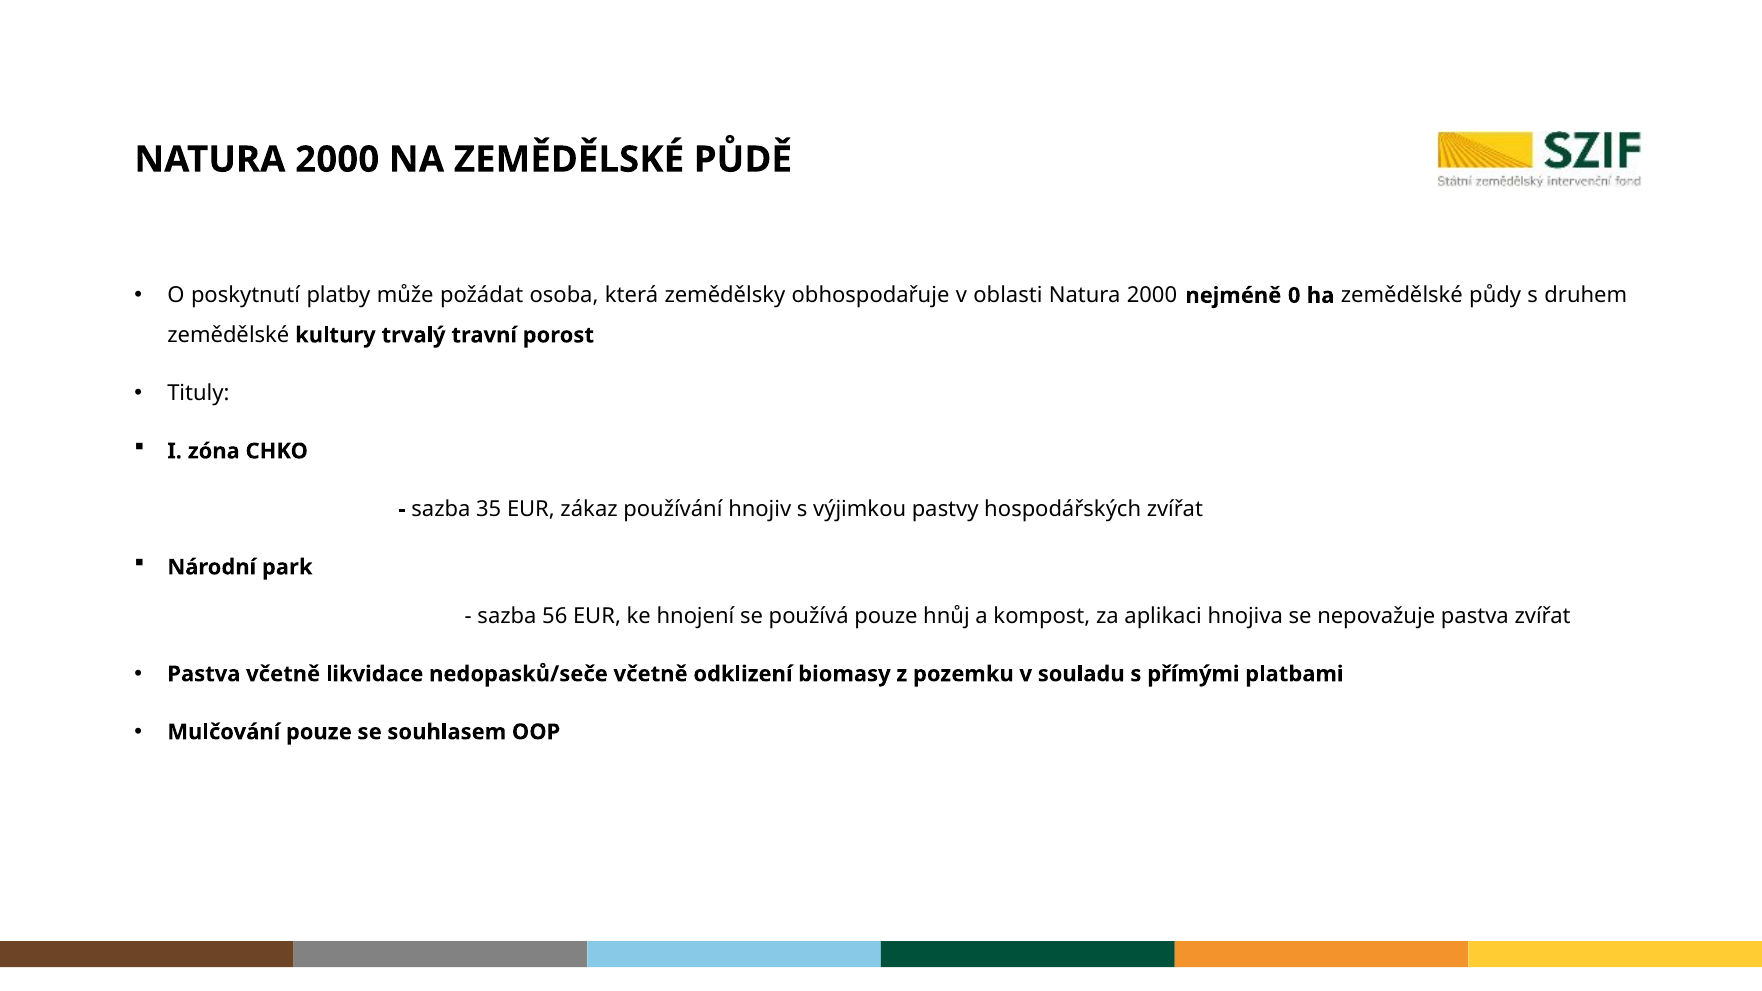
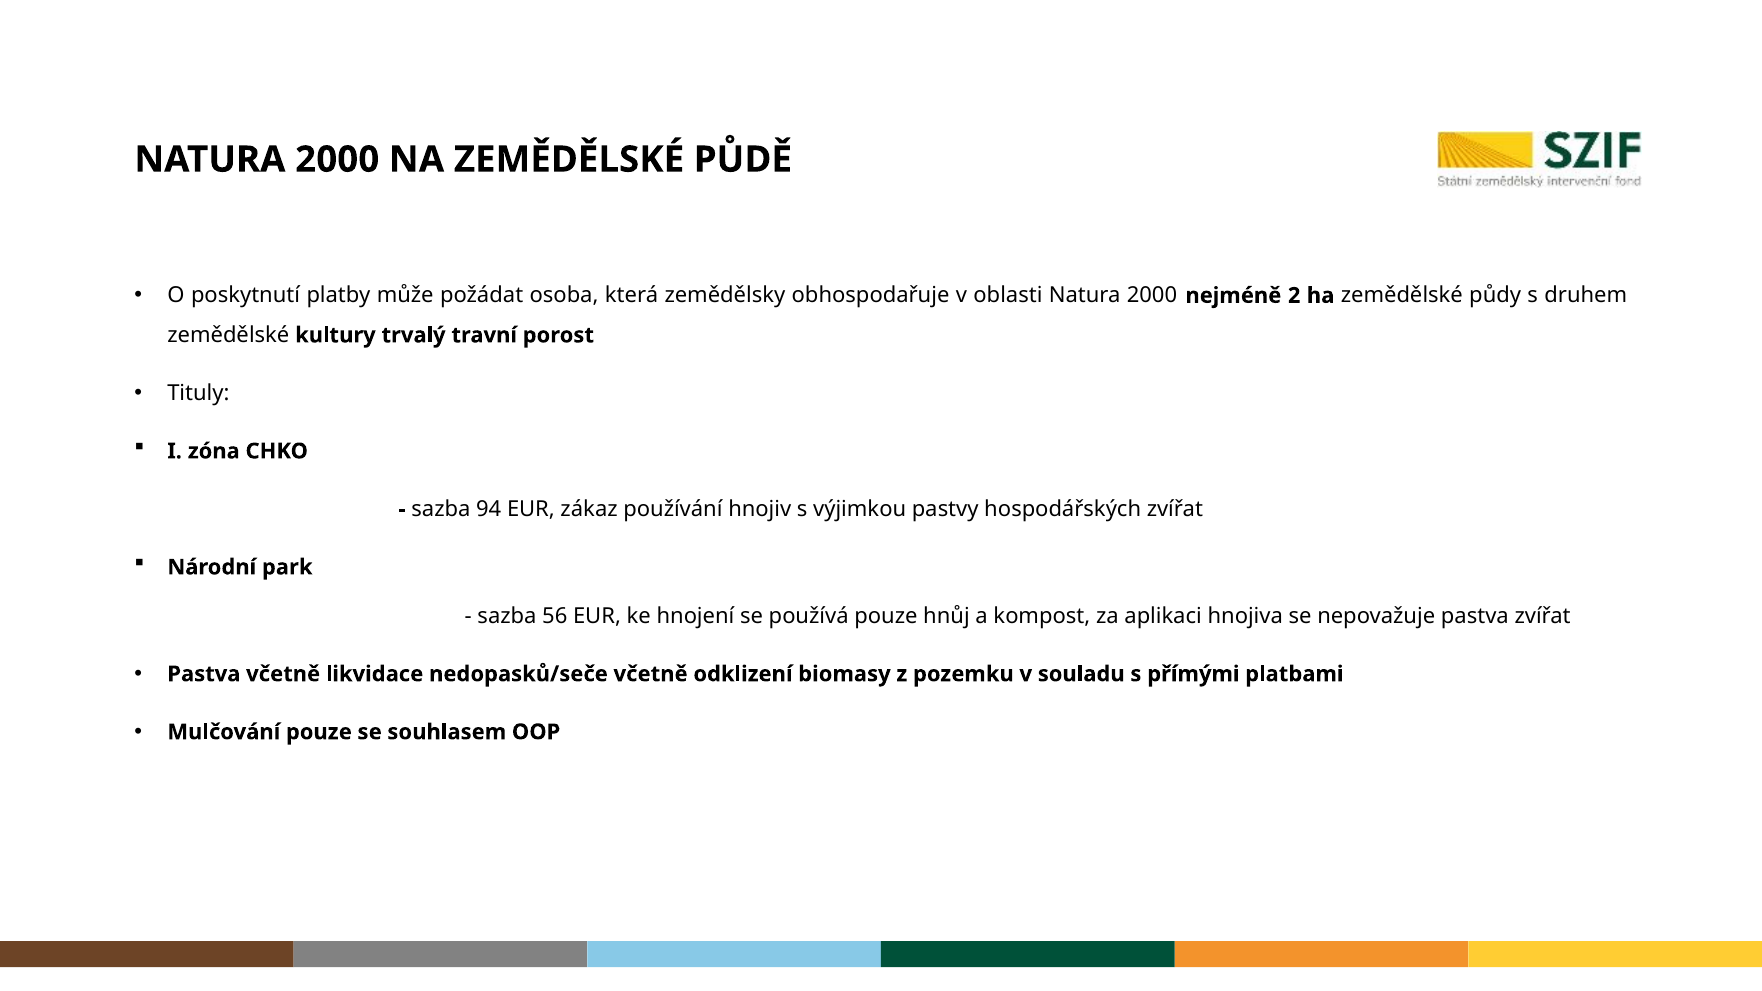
0: 0 -> 2 (1294, 296)
35: 35 -> 94 (489, 509)
